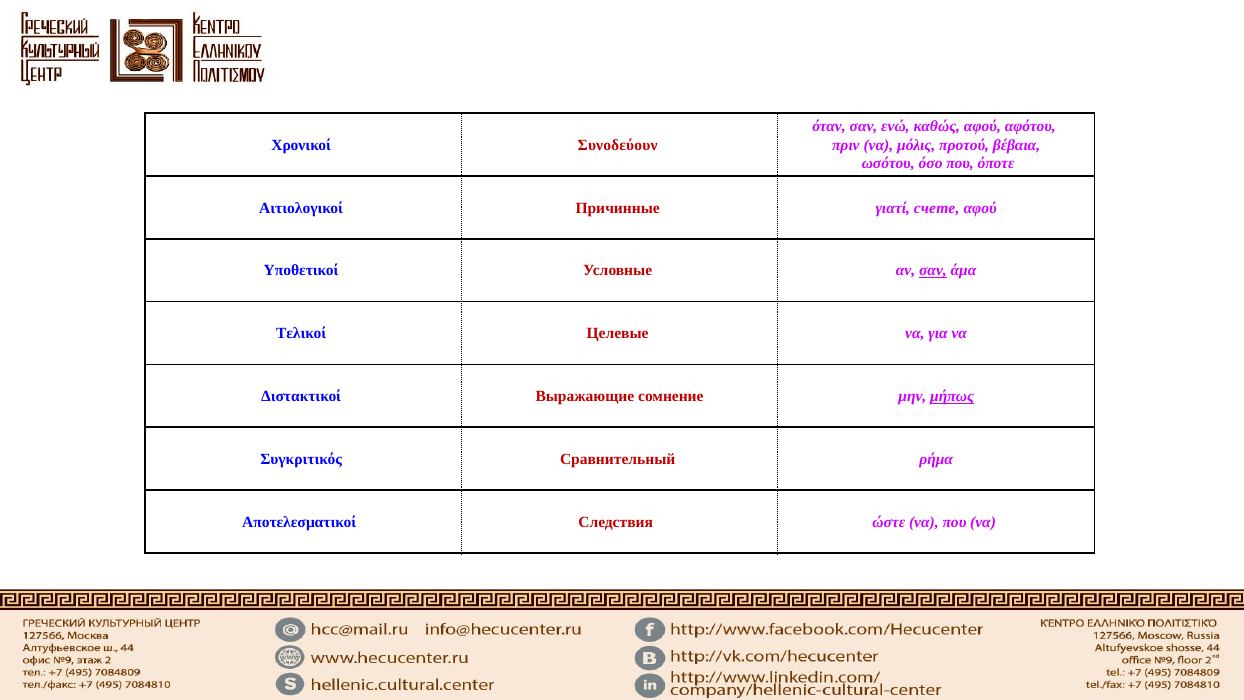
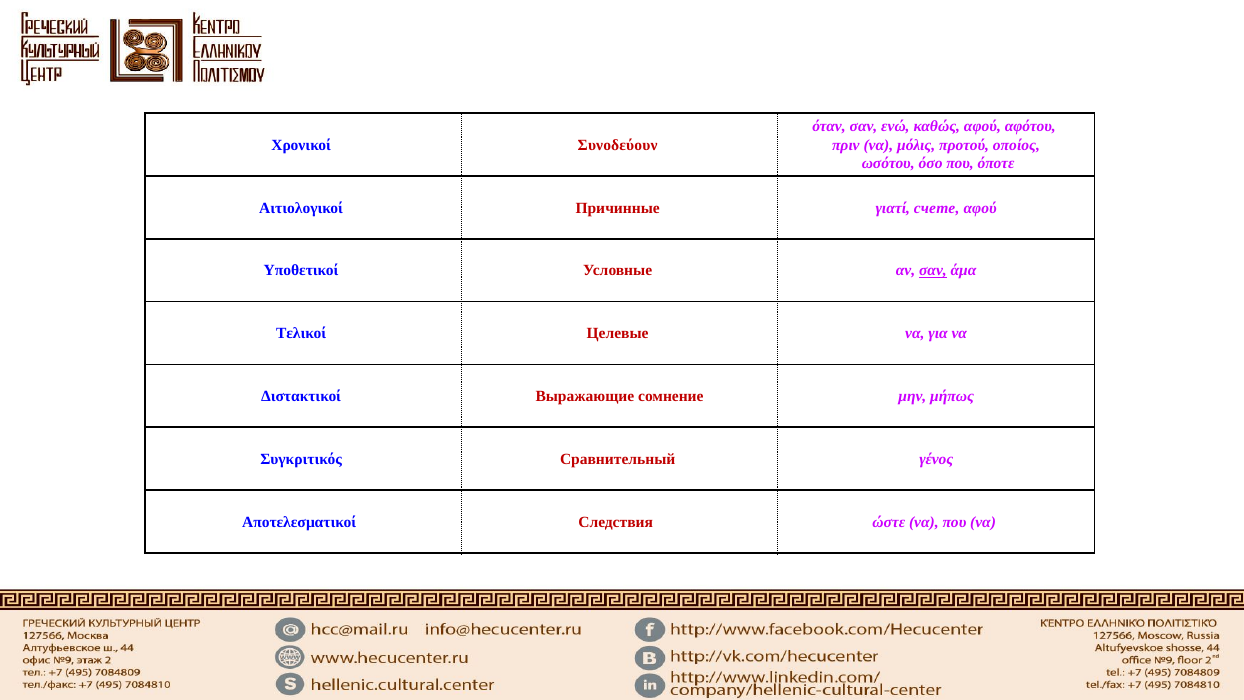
βέβαια: βέβαια -> οποίος (1016, 145)
μήπως underline: present -> none (952, 396)
ρήμα: ρήμα -> γένος (936, 459)
